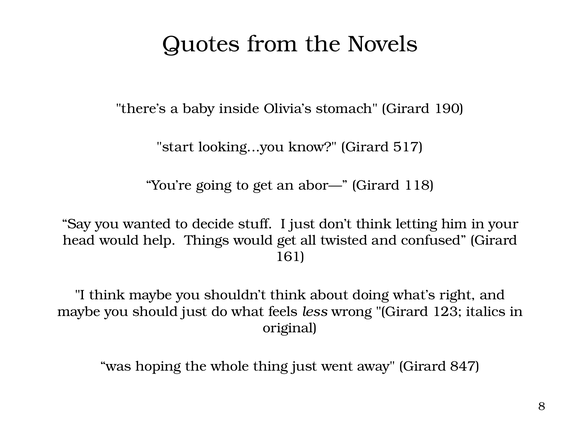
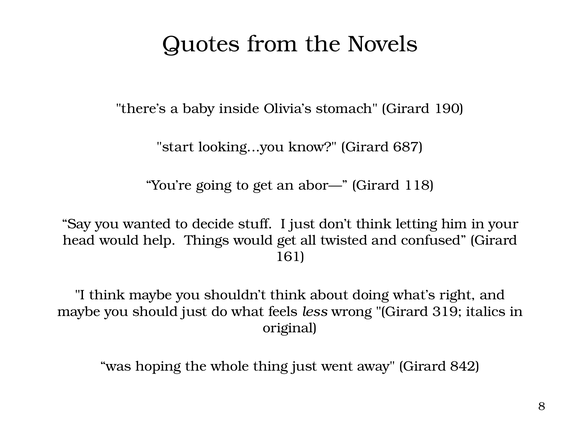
517: 517 -> 687 (408, 147)
123: 123 -> 319 (447, 312)
847: 847 -> 842 (465, 366)
